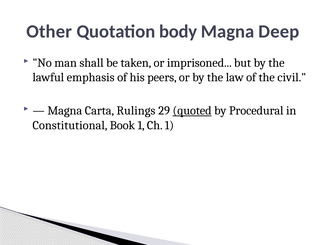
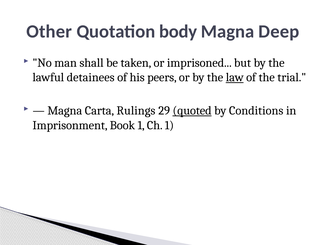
emphasis: emphasis -> detainees (91, 77)
law underline: none -> present (235, 77)
civil: civil -> trial (292, 77)
Procedural: Procedural -> Conditions (256, 110)
Constitutional: Constitutional -> Imprisonment (70, 125)
